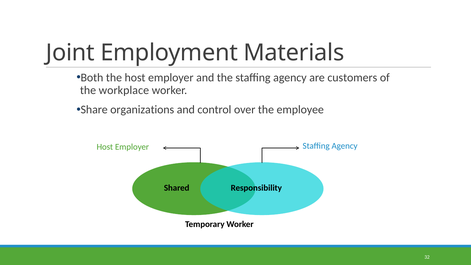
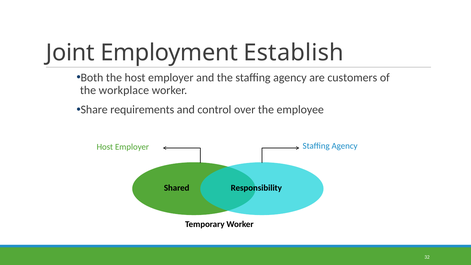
Materials: Materials -> Establish (294, 53)
organizations: organizations -> requirements (142, 110)
